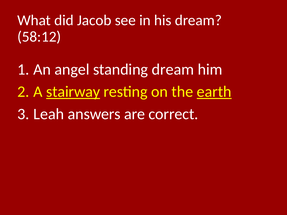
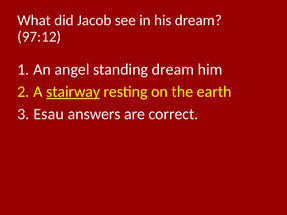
58:12: 58:12 -> 97:12 (39, 37)
earth underline: present -> none (214, 92)
Leah: Leah -> Esau (49, 114)
